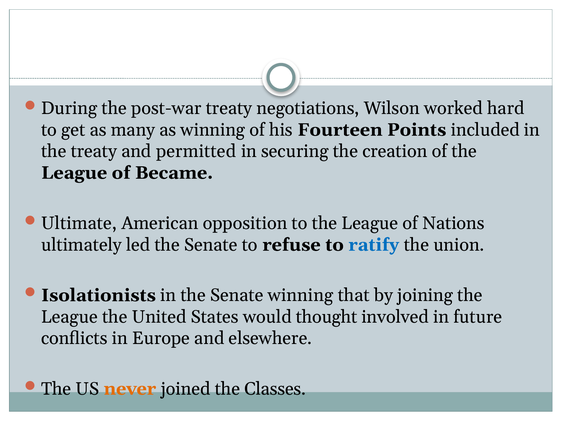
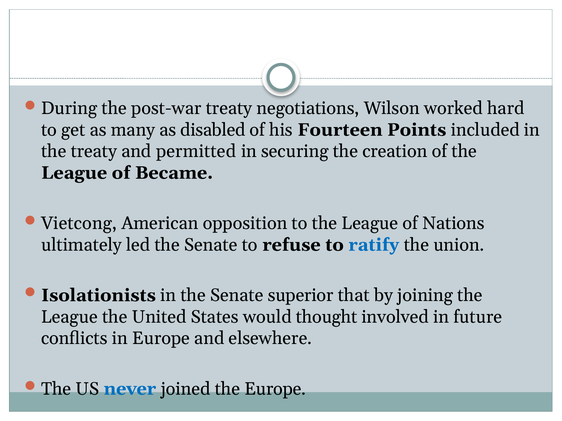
as winning: winning -> disabled (213, 130)
Ultimate: Ultimate -> Vietcong (79, 224)
Senate winning: winning -> superior (301, 296)
never colour: orange -> blue (130, 389)
the Classes: Classes -> Europe (275, 389)
